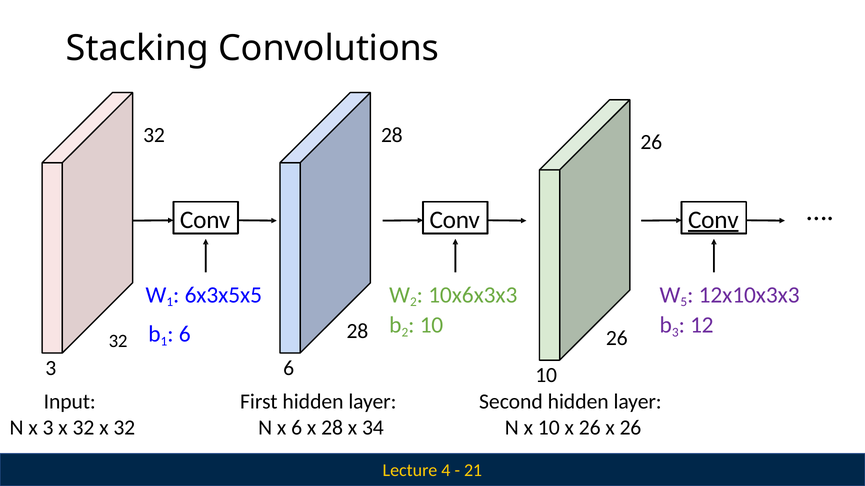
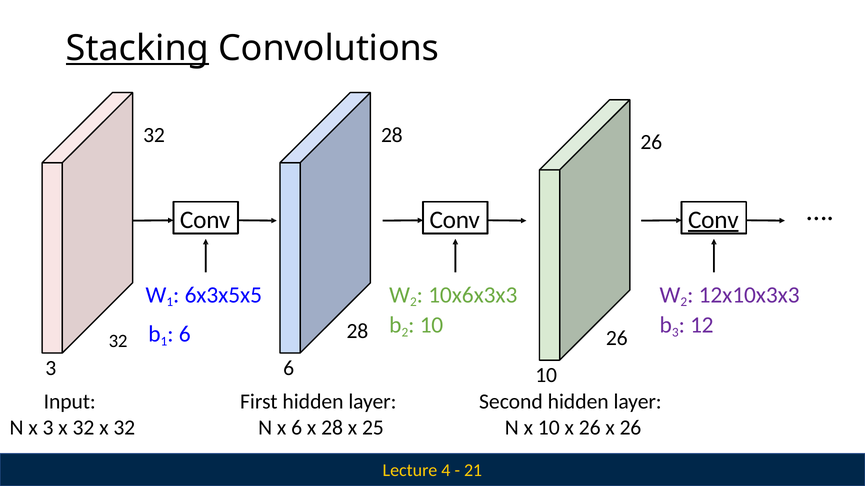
Stacking underline: none -> present (138, 49)
5: 5 -> 2 (684, 302)
34: 34 -> 25 (373, 428)
